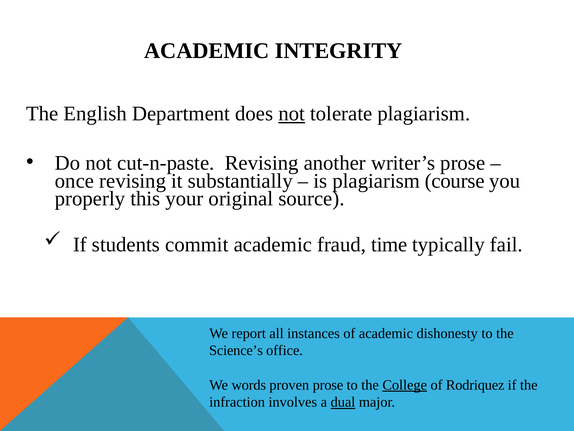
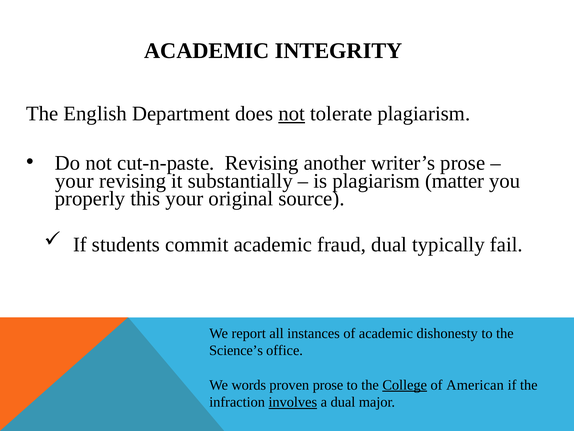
once: once -> your (74, 181)
course: course -> matter (455, 181)
fraud time: time -> dual (389, 244)
Rodriquez: Rodriquez -> American (475, 385)
involves underline: none -> present (293, 402)
dual underline: present -> none (343, 402)
